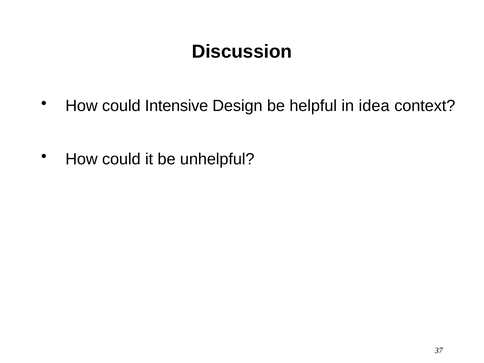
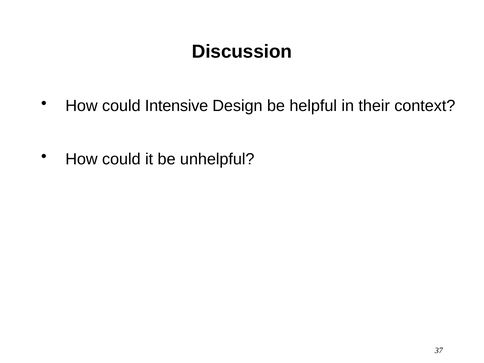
idea: idea -> their (374, 106)
